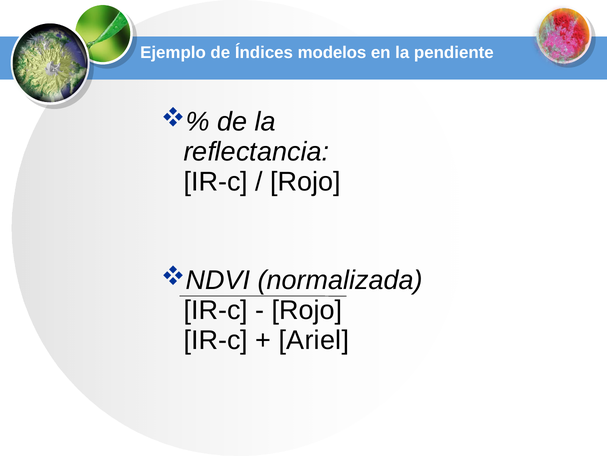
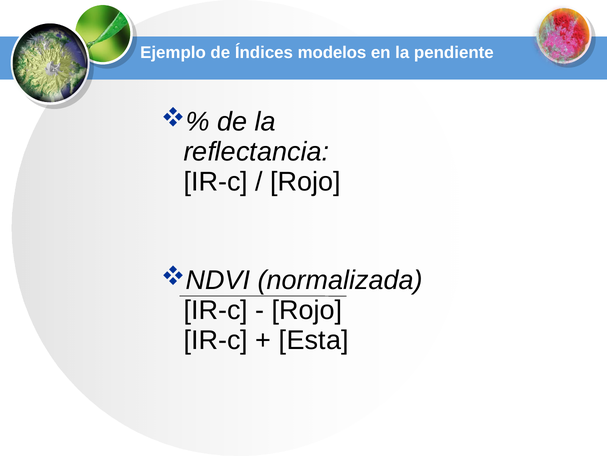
Ariel: Ariel -> Esta (314, 340)
